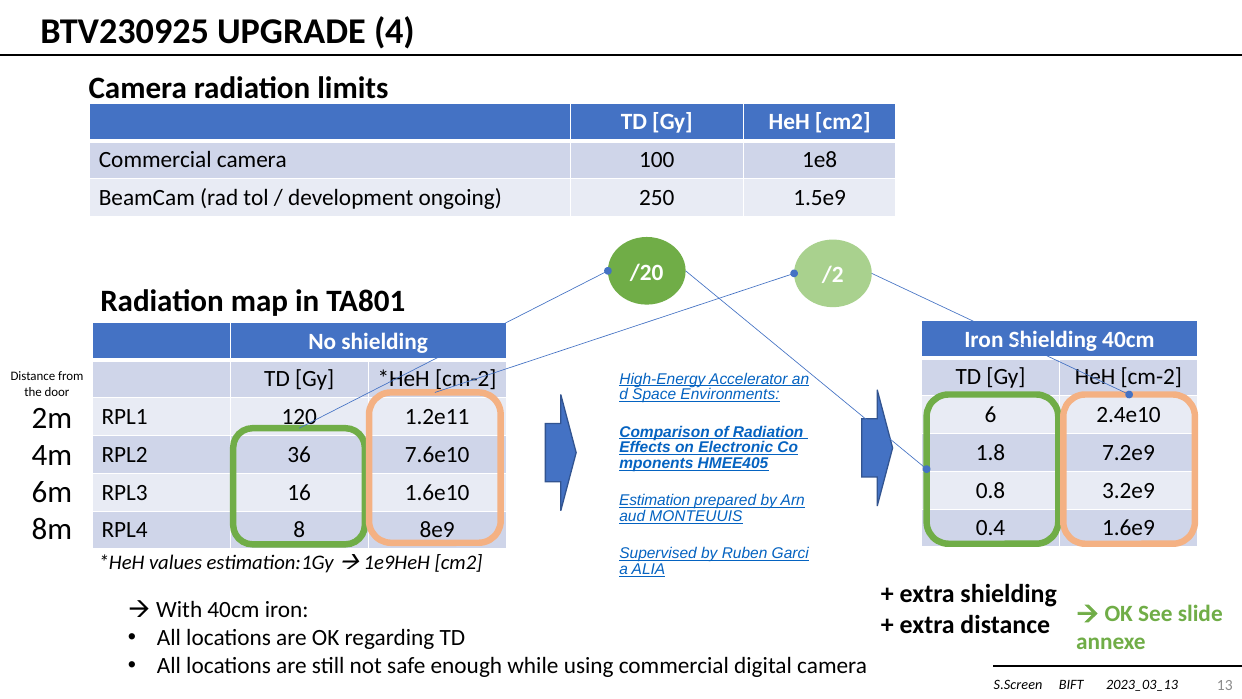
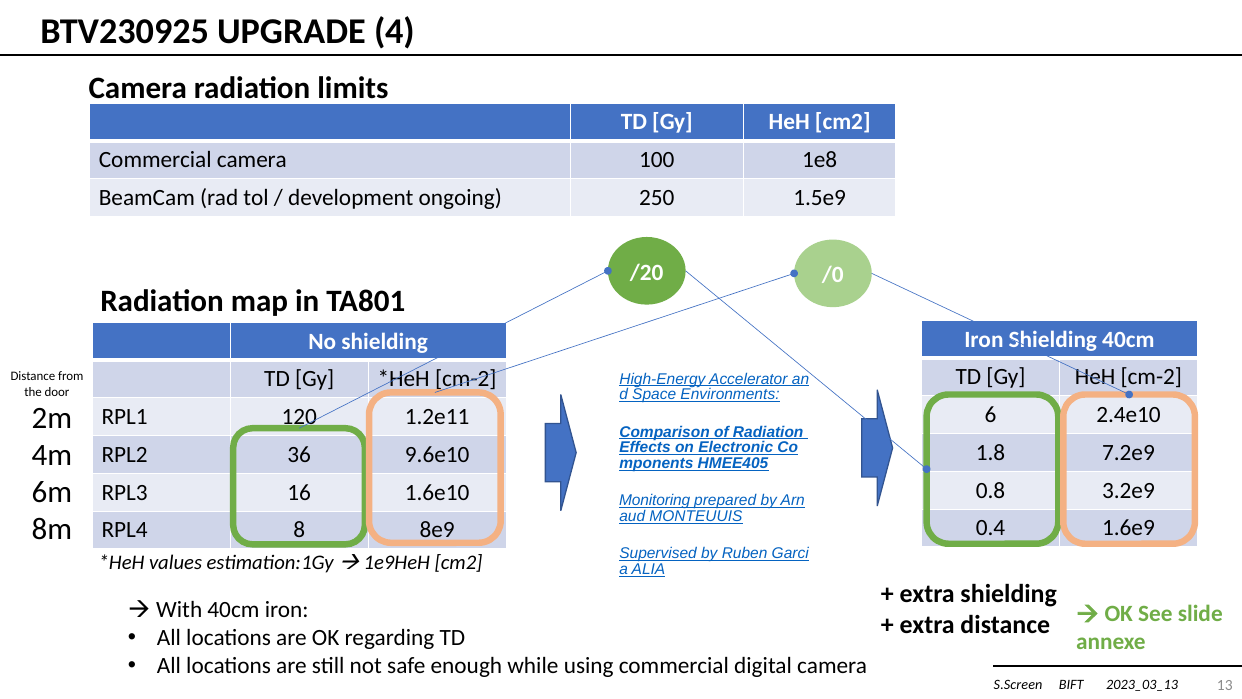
/2: /2 -> /0 (833, 275)
7.6e10: 7.6e10 -> 9.6e10 (437, 454)
Estimation: Estimation -> Monitoring (655, 500)
